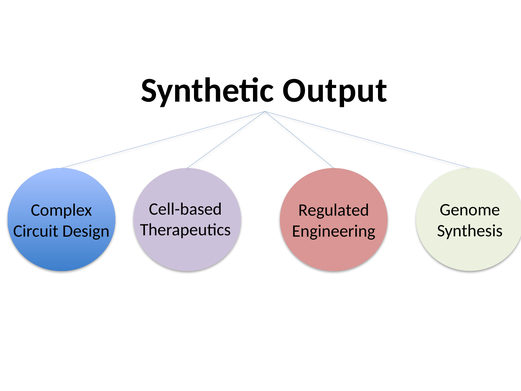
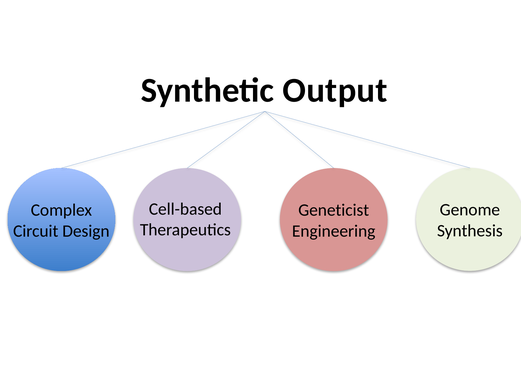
Regulated: Regulated -> Geneticist (334, 210)
